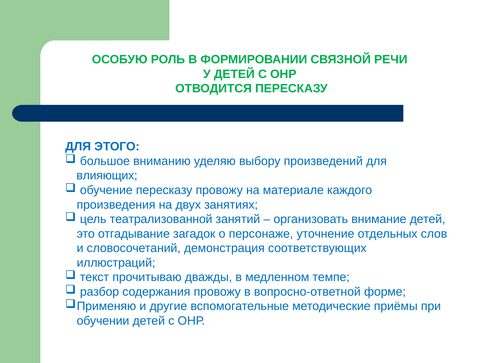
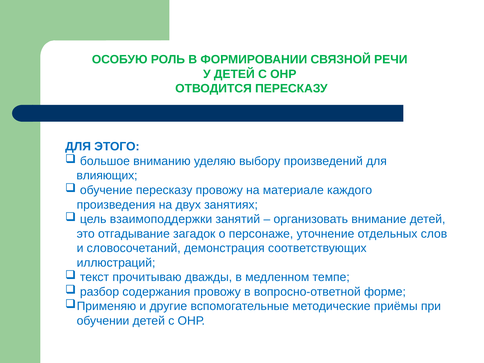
театрализованной: театрализованной -> взаимоподдержки (161, 219)
